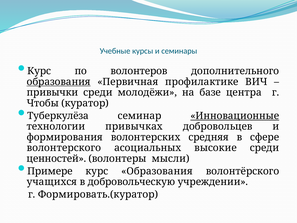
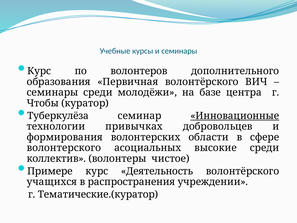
образования underline: present -> none (59, 82)
Первичная профилактике: профилактике -> волонтёрского (202, 82)
привычки: привычки -> семинары (52, 92)
средняя: средняя -> области (208, 137)
ценностей: ценностей -> коллектив (56, 158)
мысли: мысли -> чистое (171, 158)
курс Образования: Образования -> Деятельность (157, 171)
добровольческую: добровольческую -> распространения (131, 182)
Формировать.(куратор: Формировать.(куратор -> Тематические.(куратор (98, 194)
